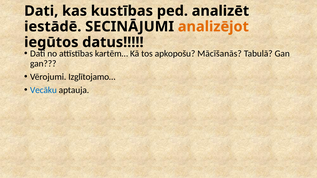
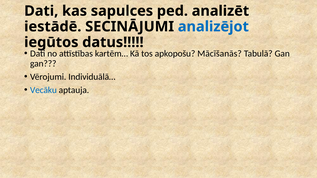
kustības: kustības -> sapulces (122, 11)
analizējot colour: orange -> blue (213, 27)
Izglītojamo…: Izglītojamo… -> Individuālā… (92, 77)
